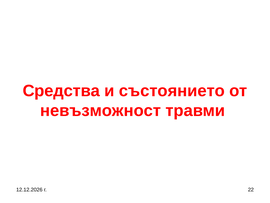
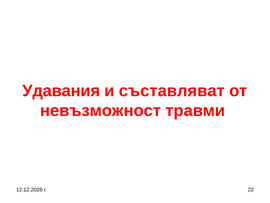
Средства: Средства -> Удавания (61, 91)
състоянието: състоянието -> съставляват (172, 91)
